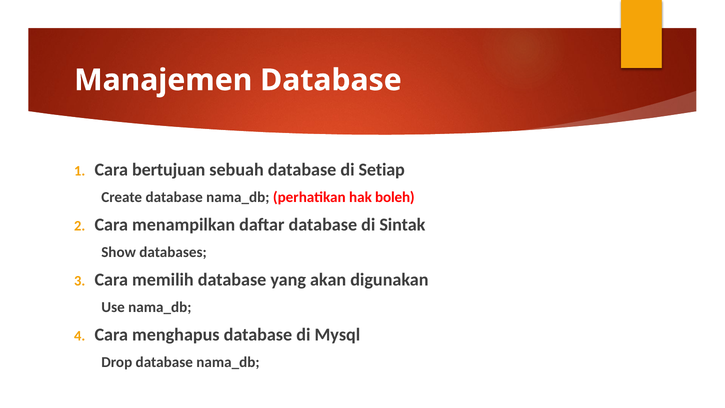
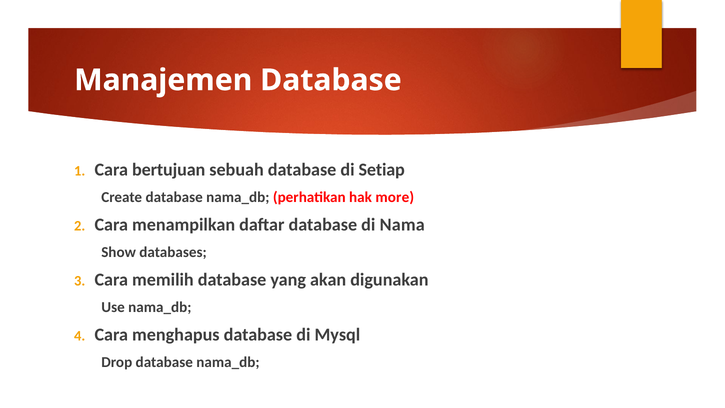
boleh: boleh -> more (395, 197)
Sintak: Sintak -> Nama (402, 225)
